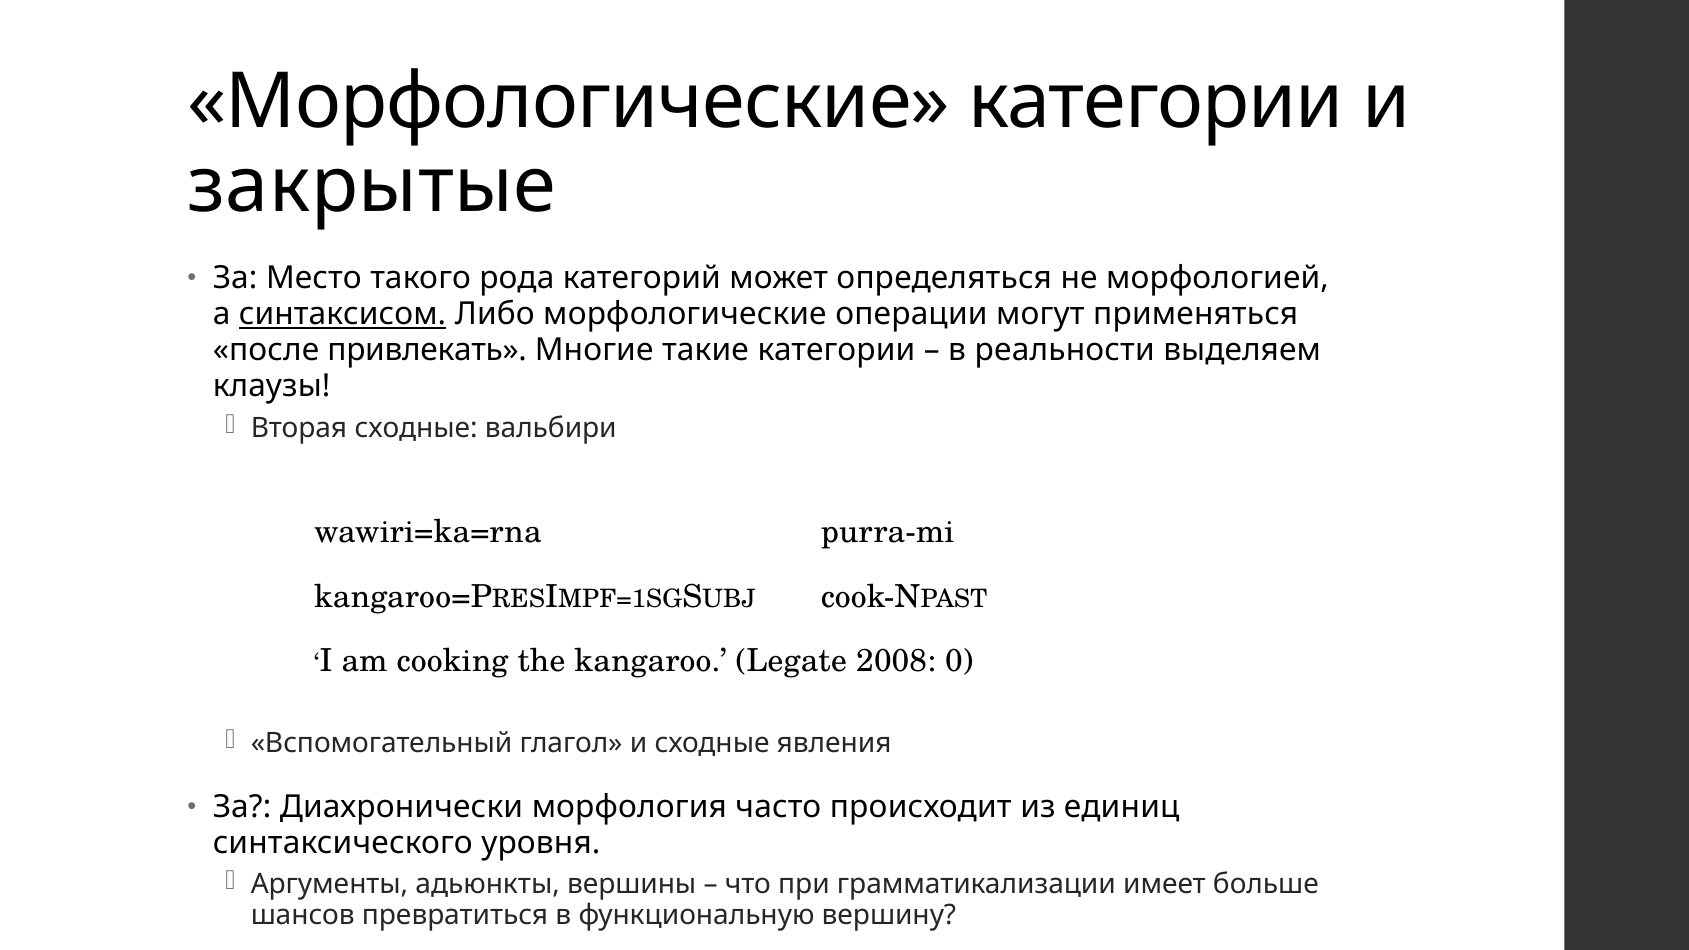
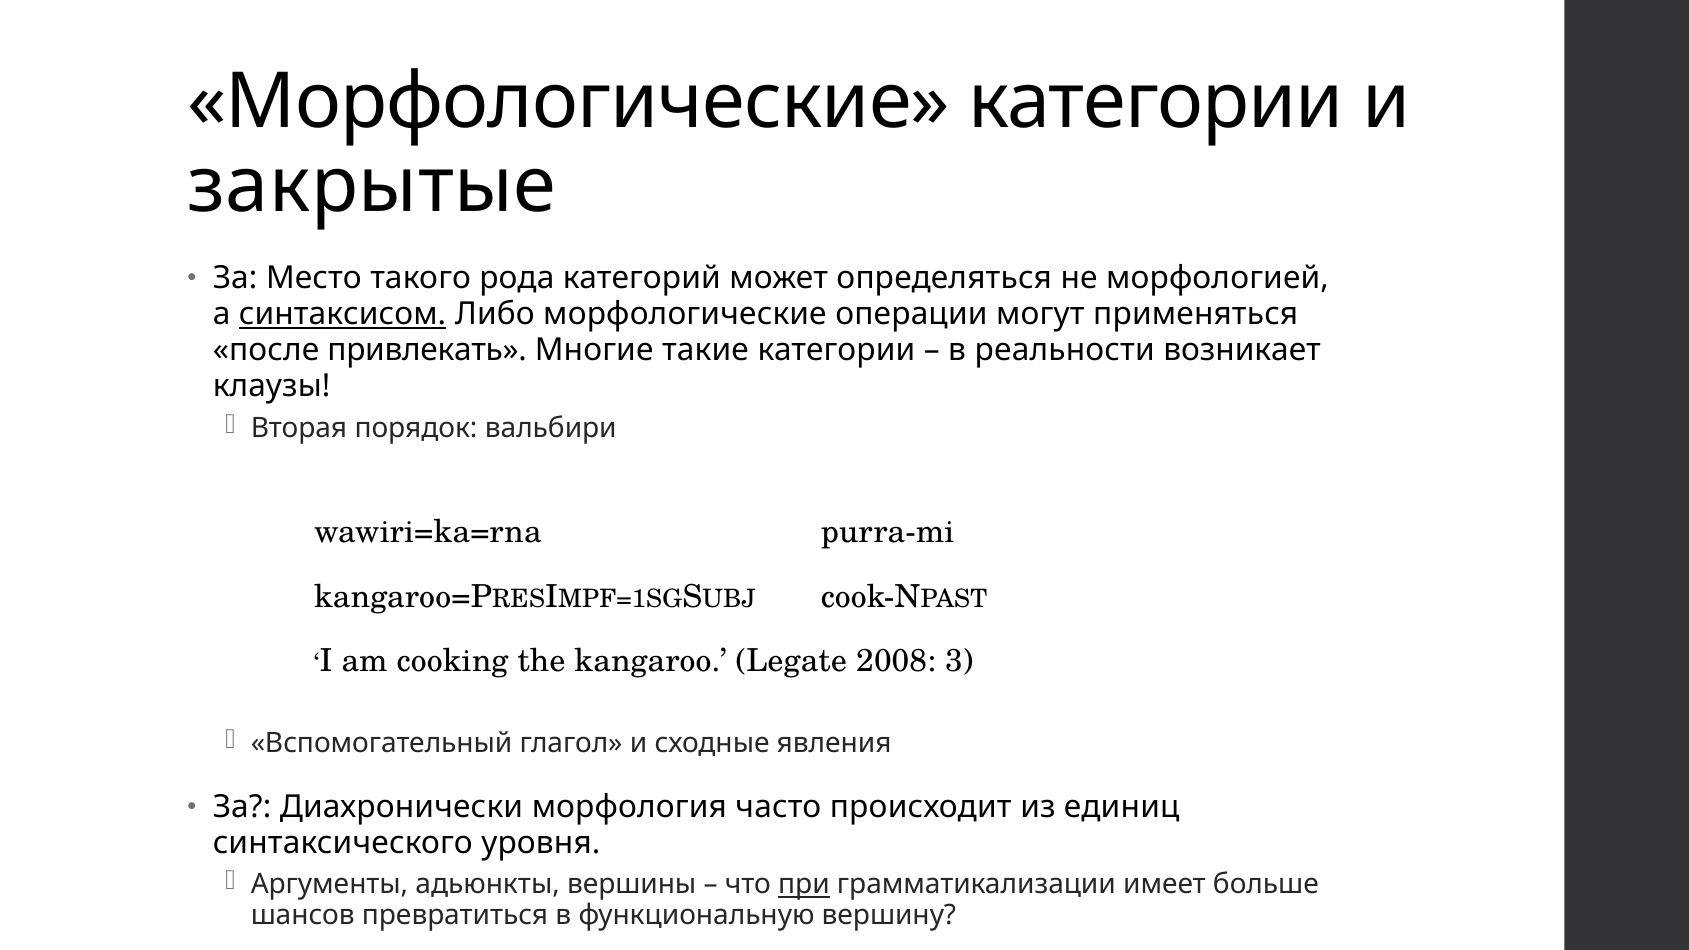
выделяем: выделяем -> возникает (1242, 350)
Вторая сходные: сходные -> порядок (416, 428)
0: 0 -> 3 (959, 661)
при underline: none -> present (804, 885)
